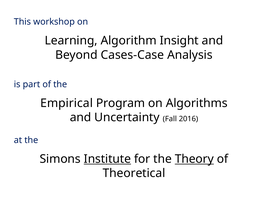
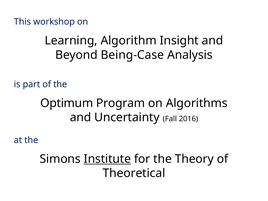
Cases-Case: Cases-Case -> Being-Case (132, 55)
Empirical: Empirical -> Optimum (67, 103)
Theory underline: present -> none (194, 159)
